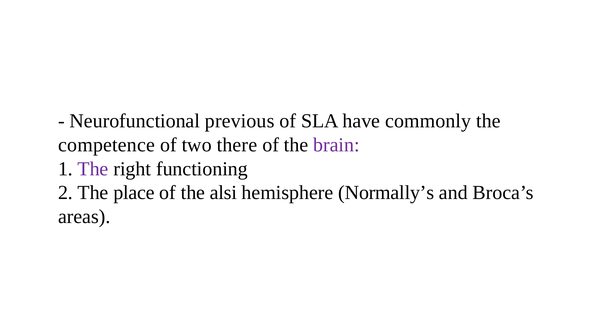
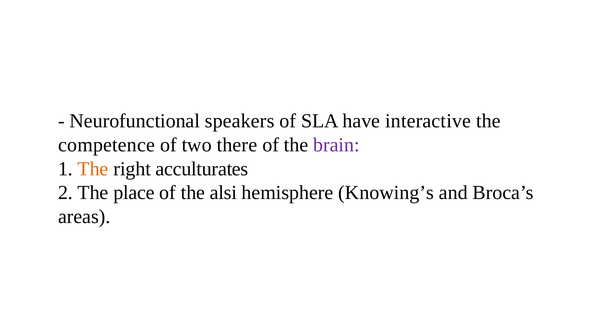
previous: previous -> speakers (240, 121)
commonly: commonly -> interactive (428, 121)
The colour: purple -> orange (93, 169)
functioning: functioning -> acculturates (202, 169)
Normally’s: Normally’s -> Knowing’s (386, 193)
